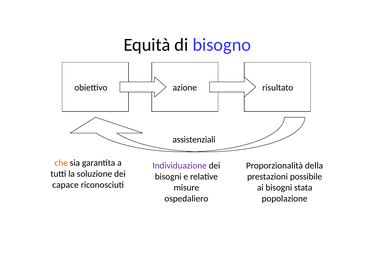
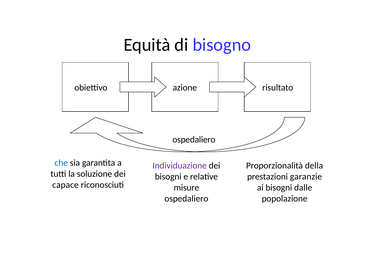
assistenziali: assistenziali -> ospedaliero (194, 140)
che colour: orange -> blue (61, 163)
possibile: possibile -> garanzie (306, 177)
stata: stata -> dalle (303, 188)
